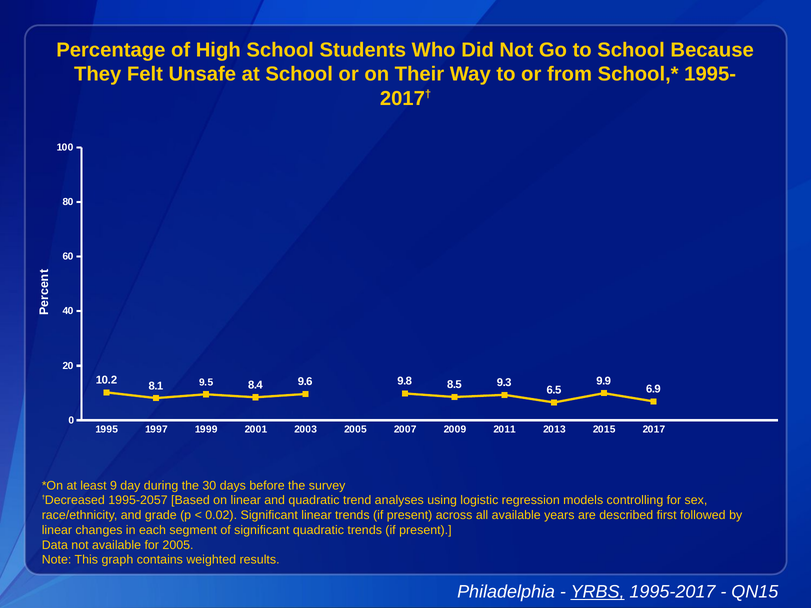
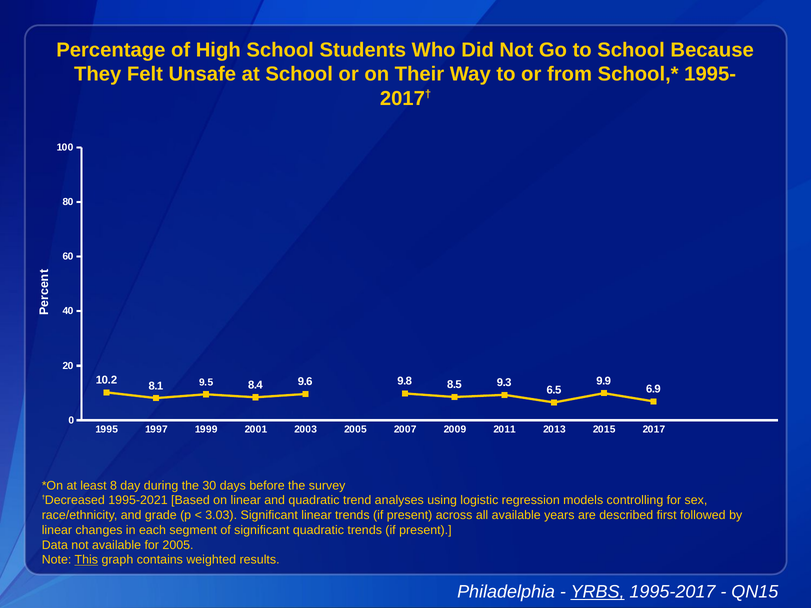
9: 9 -> 8 (113, 486)
1995-2057: 1995-2057 -> 1995-2021 (138, 501)
0.02: 0.02 -> 3.03 (221, 515)
This underline: none -> present (86, 560)
